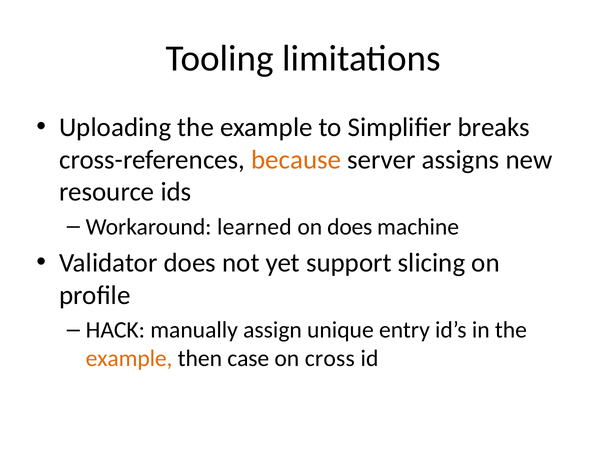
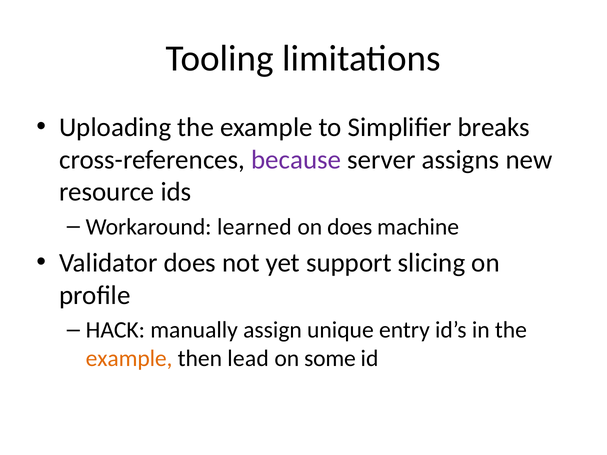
because colour: orange -> purple (296, 160)
case: case -> lead (248, 359)
cross: cross -> some (330, 359)
